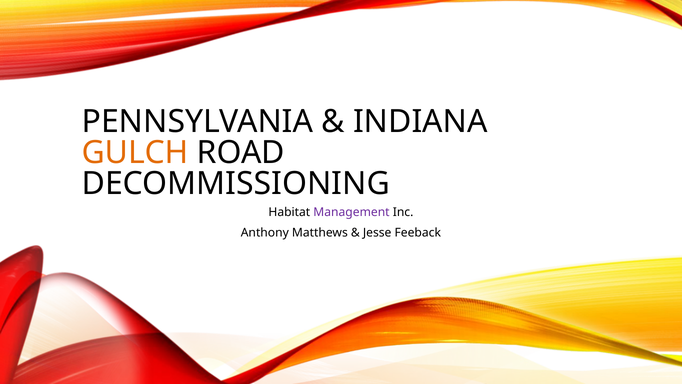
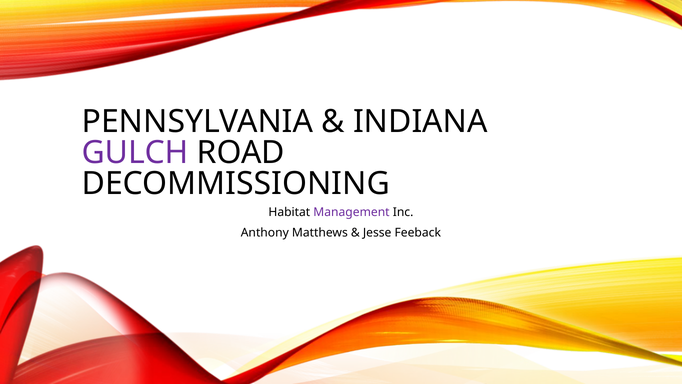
GULCH colour: orange -> purple (135, 153)
